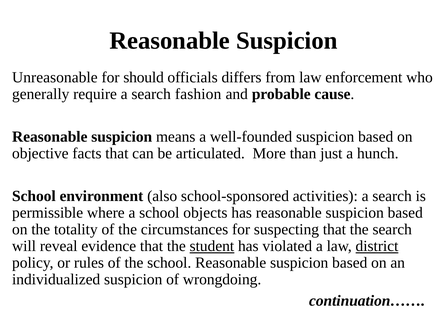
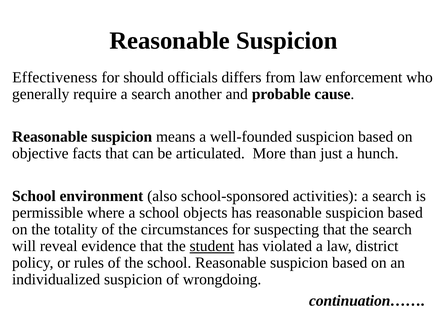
Unreasonable: Unreasonable -> Effectiveness (55, 77)
fashion: fashion -> another (198, 94)
district underline: present -> none (377, 246)
